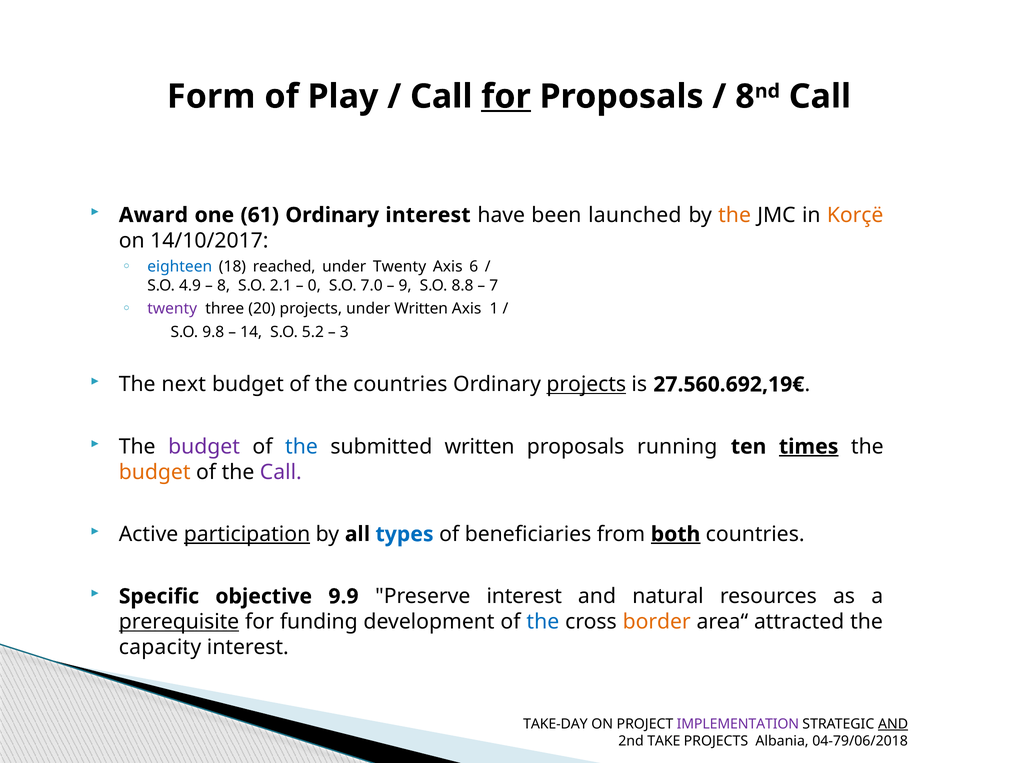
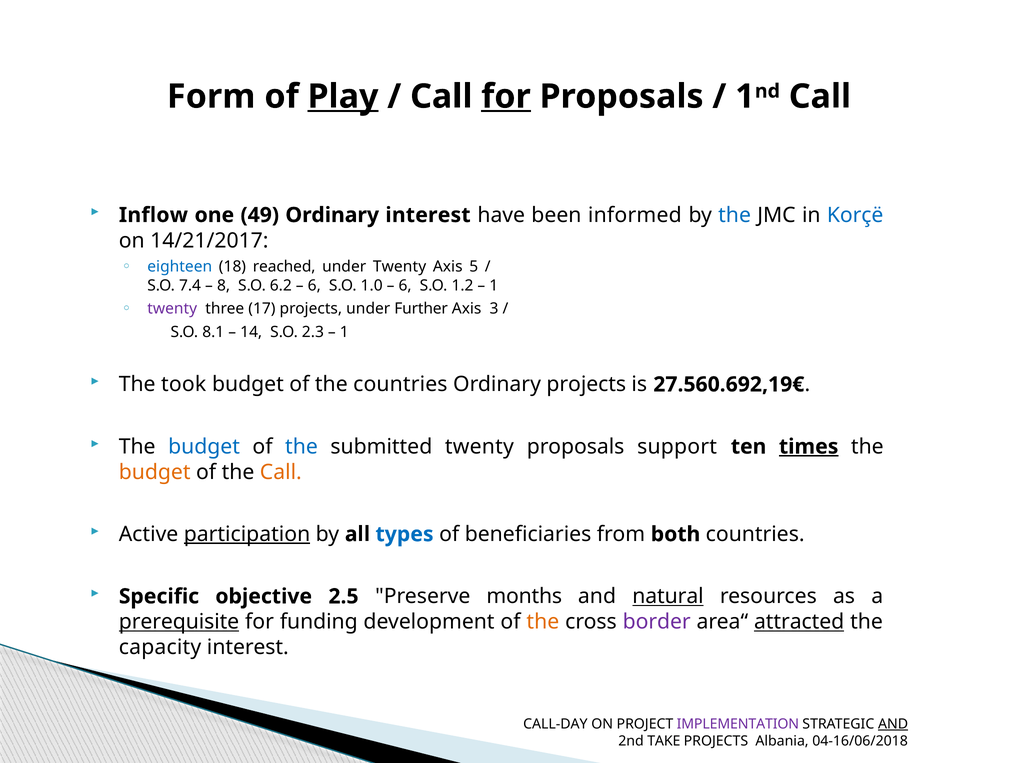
Play underline: none -> present (343, 97)
8: 8 -> 1 (745, 97)
Award: Award -> Inflow (153, 215)
61: 61 -> 49 (260, 215)
launched: launched -> informed (635, 215)
the colour: orange -> blue (735, 215)
Korçë colour: orange -> blue (855, 215)
14/10/2017: 14/10/2017 -> 14/21/2017 (209, 241)
6: 6 -> 5 (474, 267)
4.9: 4.9 -> 7.4 (190, 286)
2.1: 2.1 -> 6.2 (281, 286)
0: 0 -> 6 (314, 286)
7.0: 7.0 -> 1.0 (372, 286)
9: 9 -> 6 (405, 286)
8.8: 8.8 -> 1.2 (463, 286)
7: 7 -> 1 (494, 286)
20: 20 -> 17 (262, 309)
under Written: Written -> Further (421, 309)
1: 1 -> 3 (494, 309)
9.8: 9.8 -> 8.1 (213, 332)
5.2: 5.2 -> 2.3 (313, 332)
3: 3 -> 1 (344, 332)
next: next -> took (184, 385)
projects underline: present -> none (586, 385)
budget colour: purple -> blue (204, 447)
submitted written: written -> twenty (479, 447)
running: running -> support (677, 447)
Call colour: purple -> orange (281, 472)
both underline: present -> none (676, 535)
9.9: 9.9 -> 2.5 (343, 597)
Preserve interest: interest -> months (524, 597)
natural underline: none -> present (668, 597)
the colour: blue -> orange (543, 622)
border colour: orange -> purple (657, 622)
attracted underline: none -> present (799, 622)
TAKE-DAY: TAKE-DAY -> CALL-DAY (555, 724)
04-79/06/2018: 04-79/06/2018 -> 04-16/06/2018 (860, 741)
